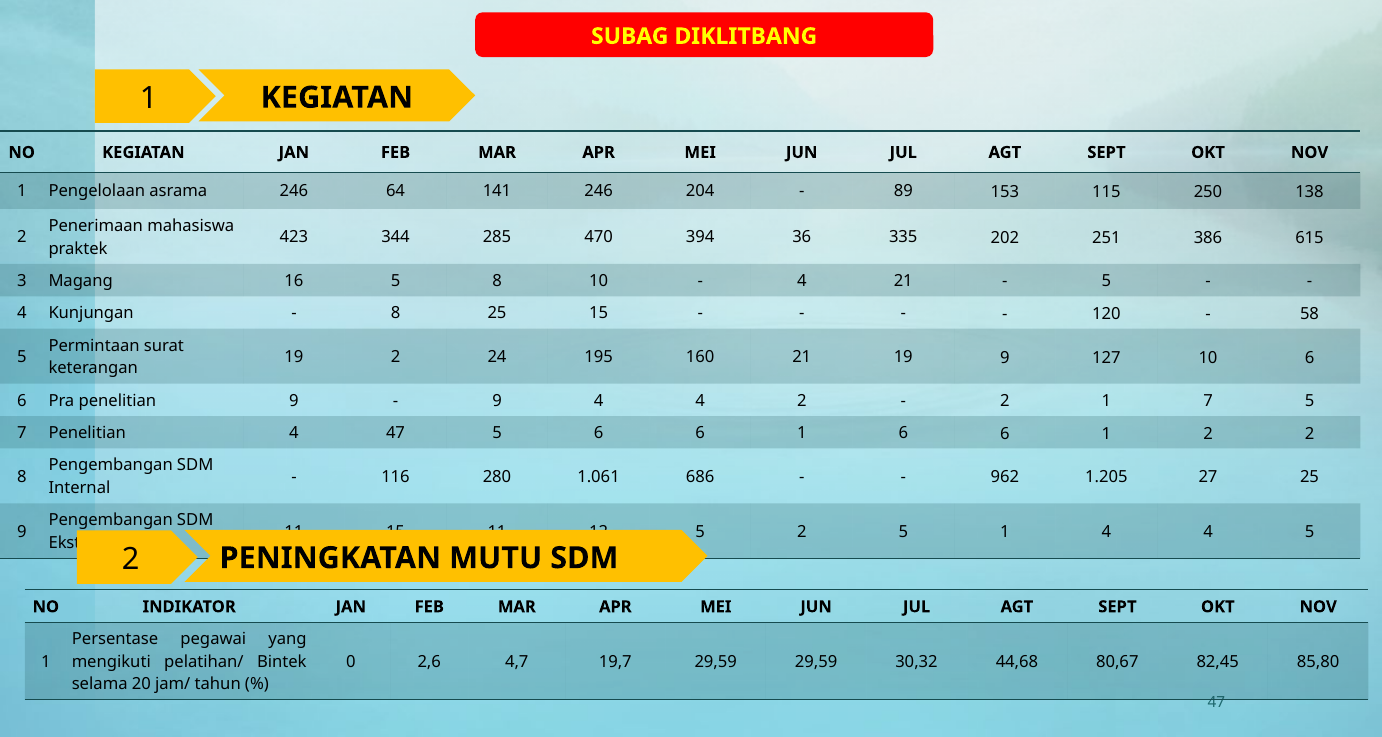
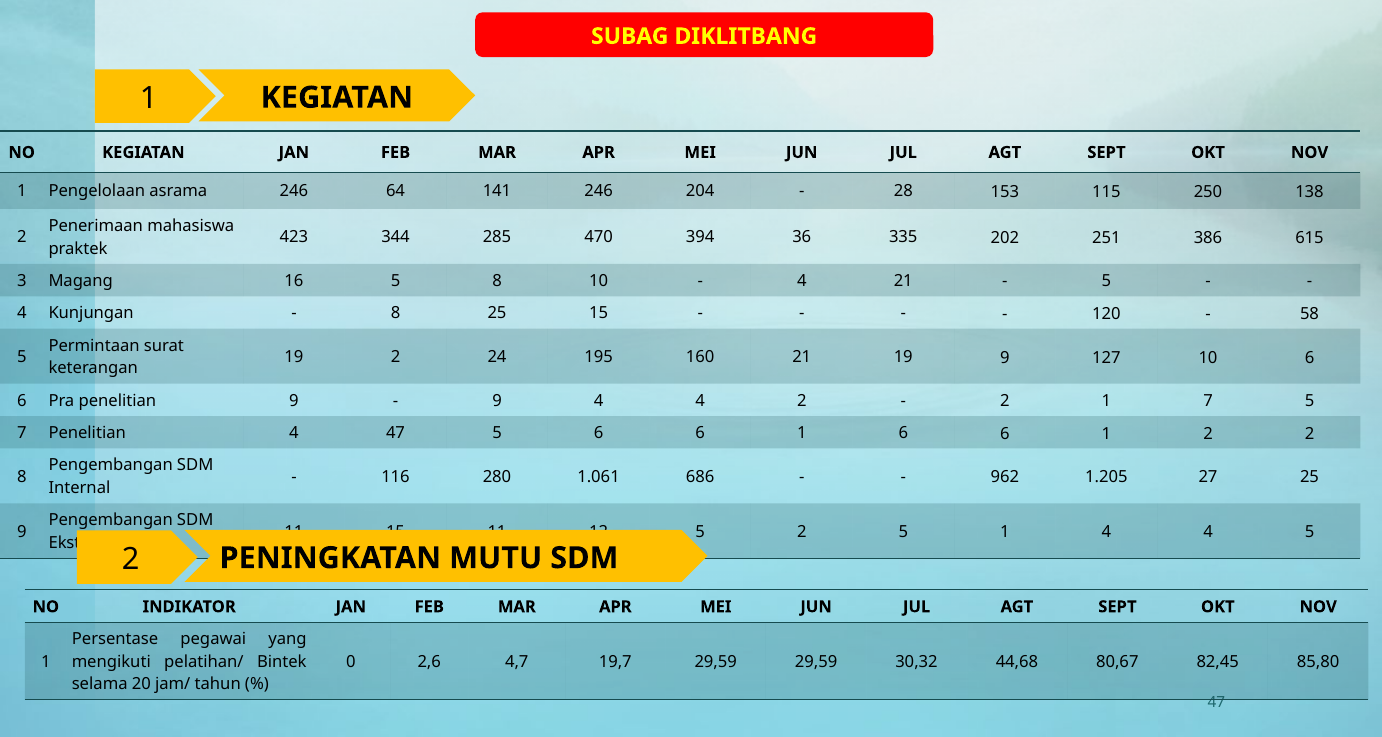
89: 89 -> 28 (903, 191)
